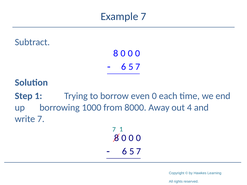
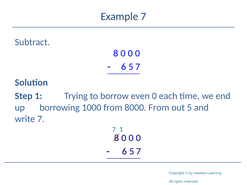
8000 Away: Away -> From (159, 108)
4: 4 -> 5 (189, 108)
